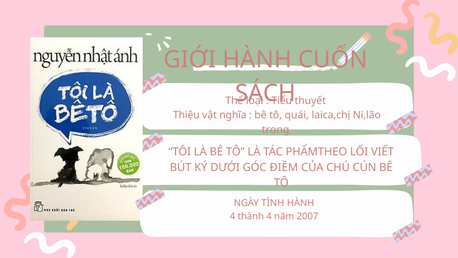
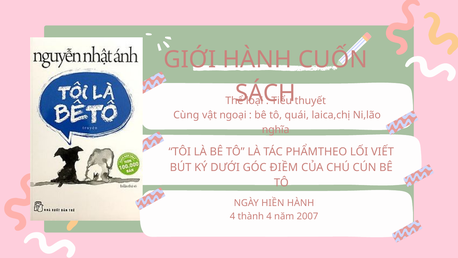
Thiệu: Thiệu -> Cùng (186, 115)
nghĩa: nghĩa -> ngoại (233, 115)
trong: trong -> nghĩa (276, 129)
TÌNH: TÌNH -> HIỀN (273, 203)
